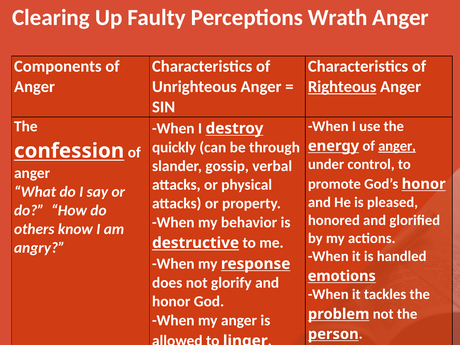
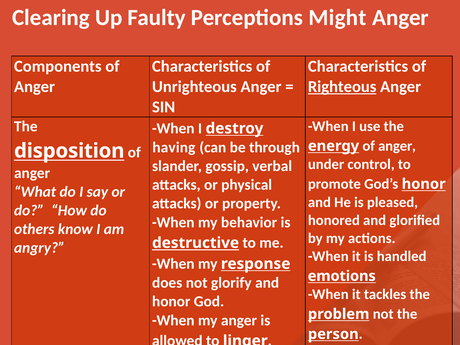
Wrath: Wrath -> Might (337, 18)
quickly: quickly -> having (174, 147)
anger underline: present -> none (397, 146)
confession: confession -> disposition (69, 151)
